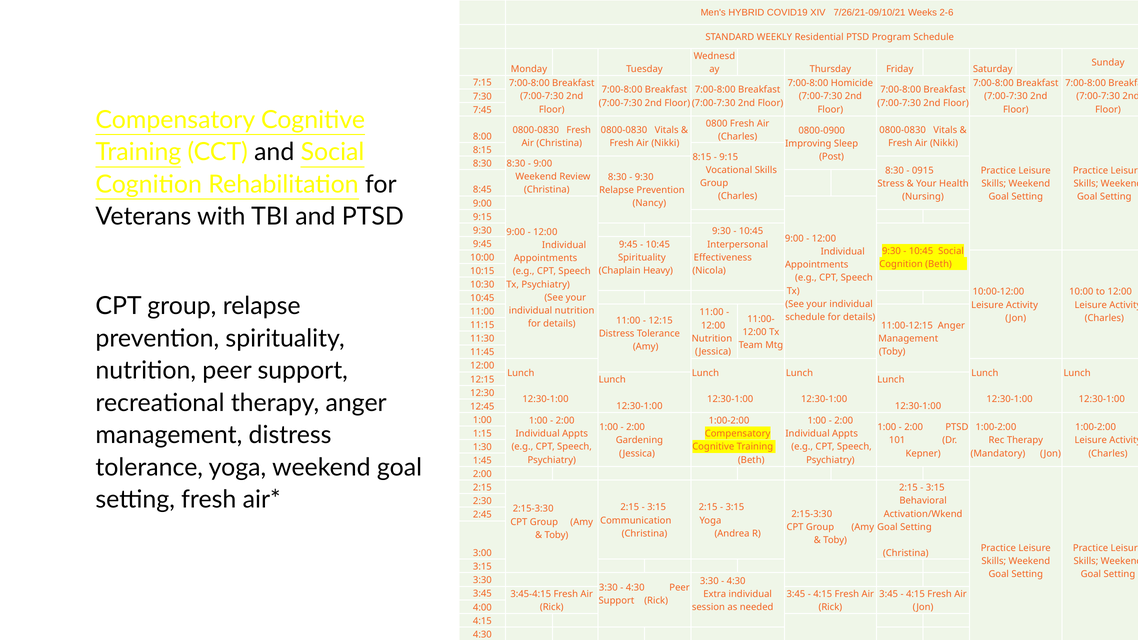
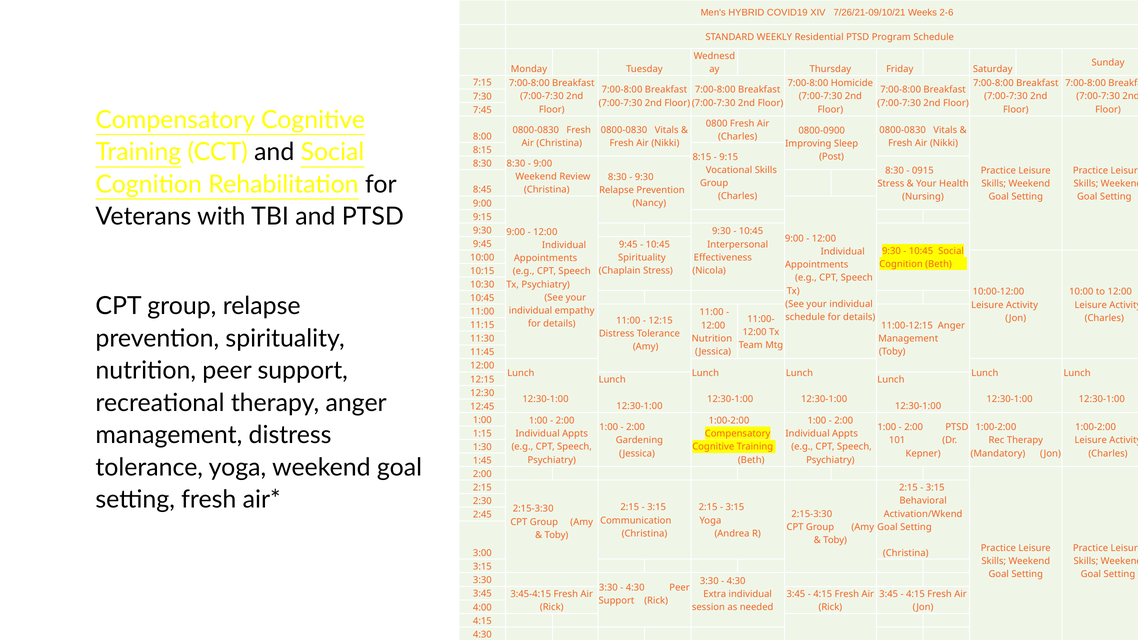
Chaplain Heavy: Heavy -> Stress (658, 271)
individual nutrition: nutrition -> empathy (575, 311)
